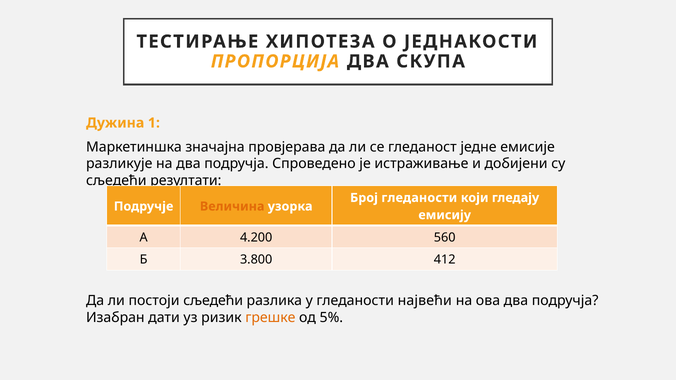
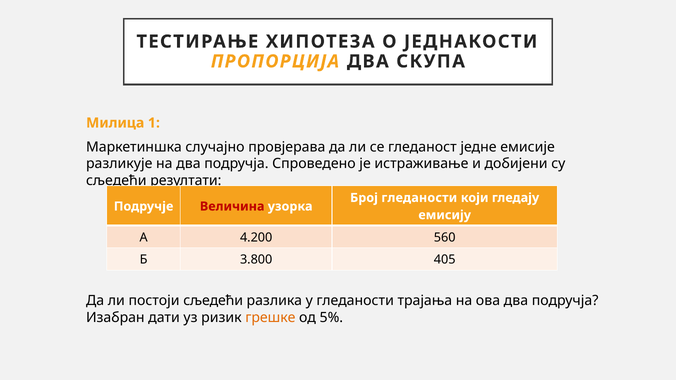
Дужина: Дужина -> Милица (115, 123)
значајна: значајна -> случајно (215, 147)
Величина colour: orange -> red (232, 207)
412: 412 -> 405 (445, 260)
највећи: највећи -> трајања (425, 301)
